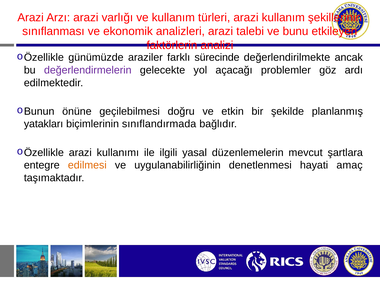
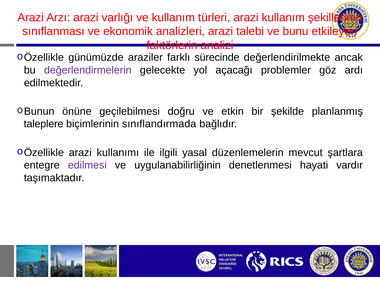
yatakları: yatakları -> taleplere (44, 124)
edilmesi colour: orange -> purple (87, 165)
amaç: amaç -> vardır (350, 165)
